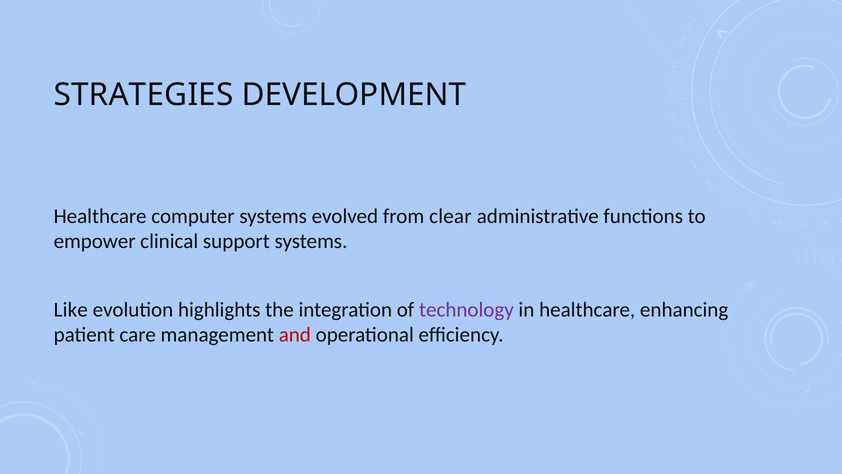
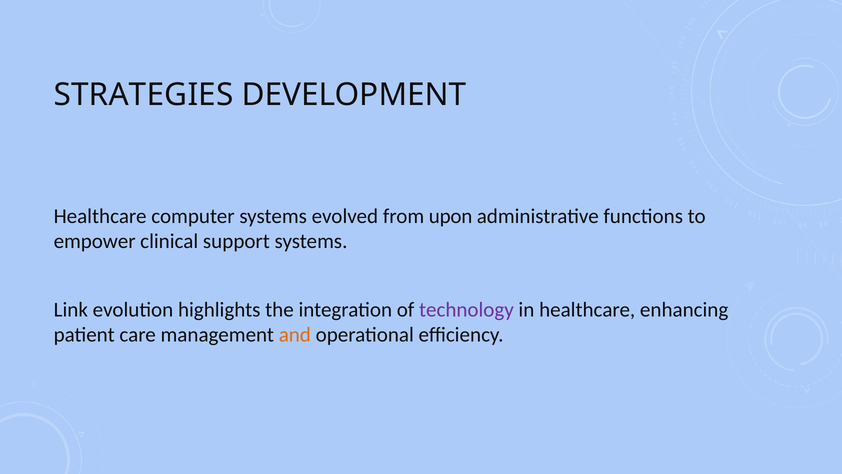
clear: clear -> upon (451, 216)
Like: Like -> Link (71, 309)
and colour: red -> orange (295, 335)
